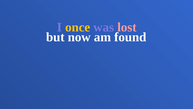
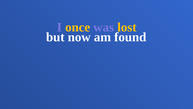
lost colour: pink -> yellow (127, 27)
